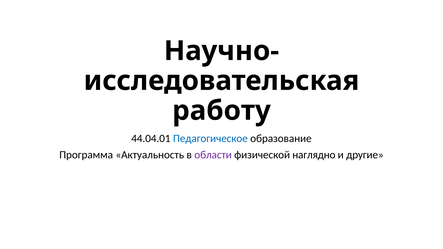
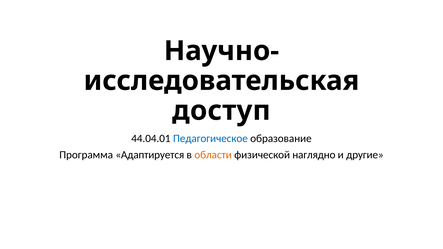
работу: работу -> доступ (221, 111)
Актуальность: Актуальность -> Адаптируется (150, 155)
области colour: purple -> orange (213, 155)
